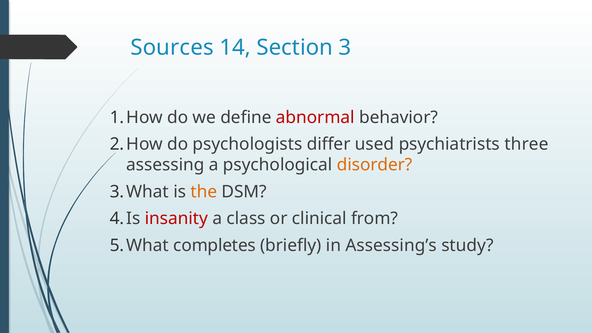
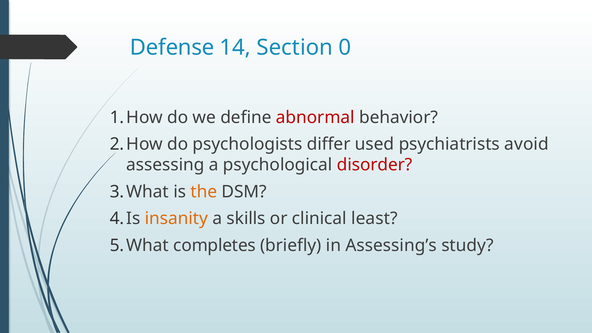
Sources: Sources -> Defense (172, 47)
3: 3 -> 0 (345, 47)
three: three -> avoid (527, 144)
disorder colour: orange -> red (375, 165)
insanity colour: red -> orange (176, 219)
class: class -> skills (246, 219)
from: from -> least (374, 219)
